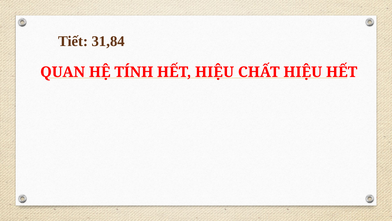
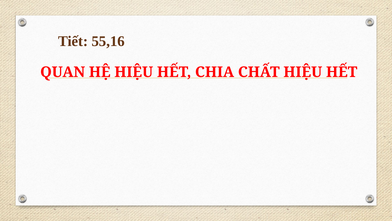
31,84: 31,84 -> 55,16 (108, 41)
HỆ TÍNH: TÍNH -> HIỆU (134, 72)
HẾT HIỆU: HIỆU -> CHIA (215, 72)
